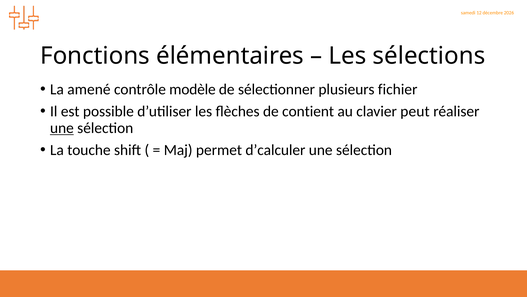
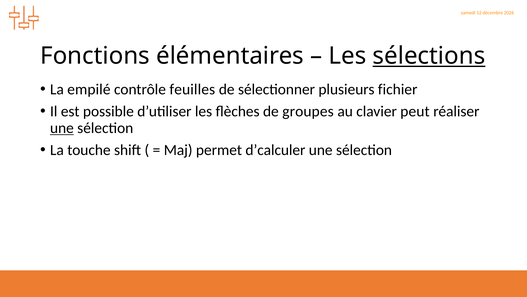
sélections underline: none -> present (429, 56)
amené: amené -> empilé (89, 89)
modèle: modèle -> feuilles (192, 89)
contient: contient -> groupes (308, 111)
